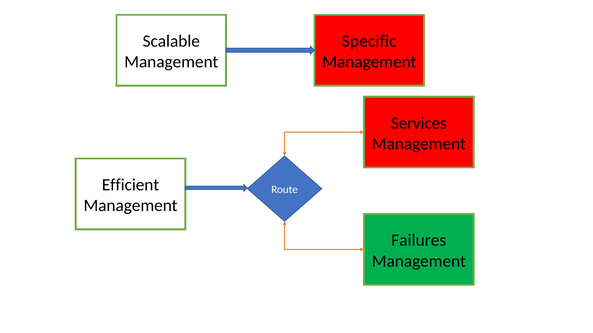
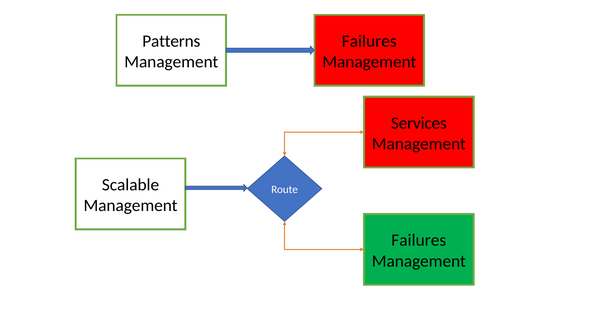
Scalable: Scalable -> Patterns (171, 41)
Specific: Specific -> Failures (369, 41)
Efficient: Efficient -> Scalable (130, 185)
